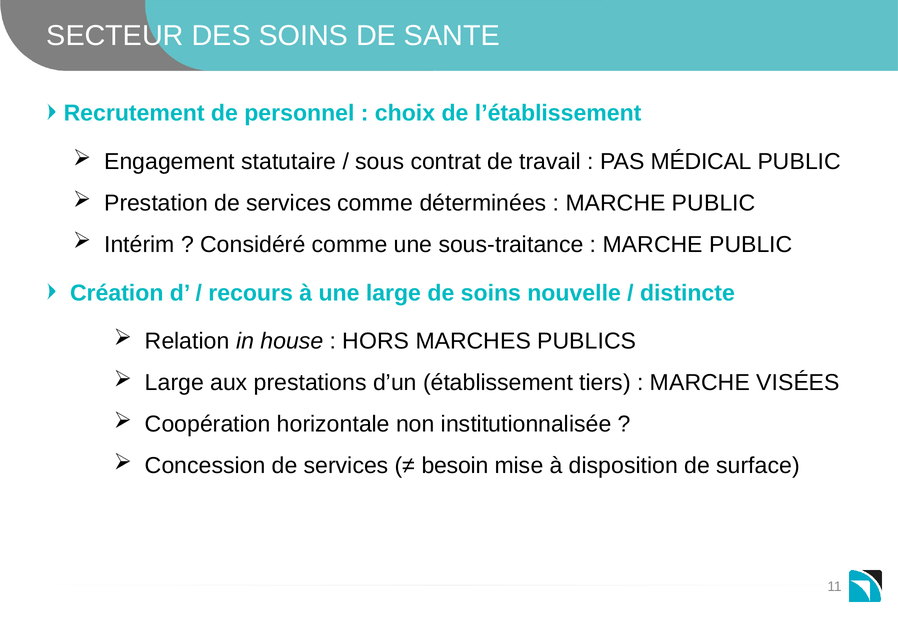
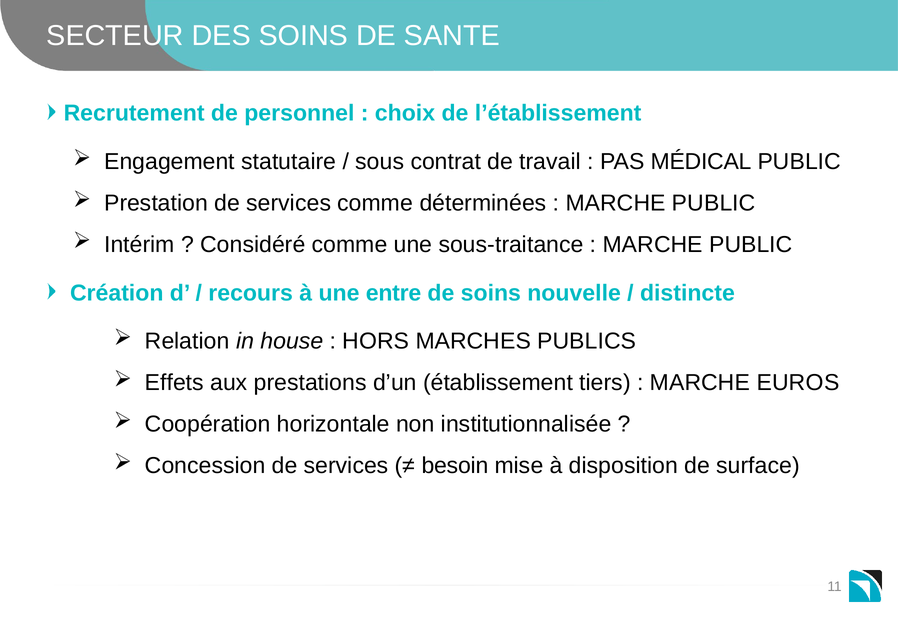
une large: large -> entre (394, 293)
Large: Large -> Effets (174, 383)
VISÉES: VISÉES -> EUROS (798, 383)
